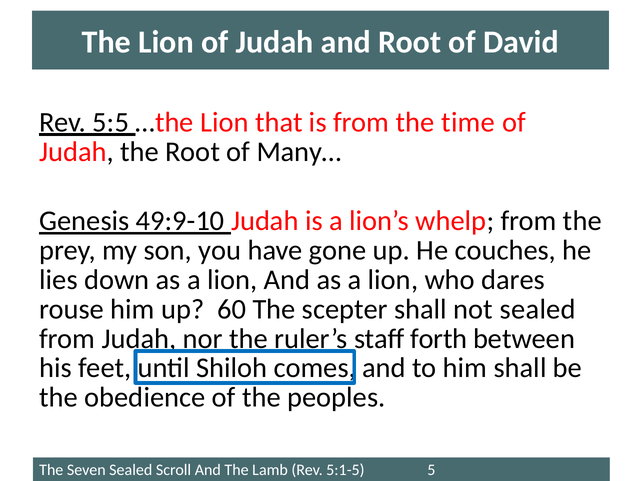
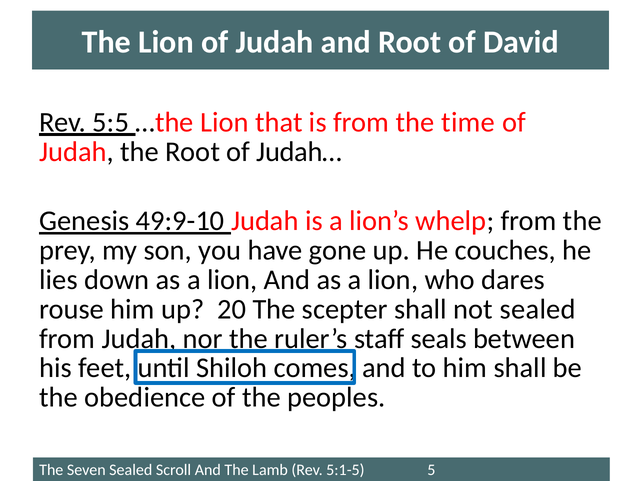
Many…: Many… -> Judah… (299, 152)
60: 60 -> 20 (232, 309)
forth: forth -> seals (439, 338)
